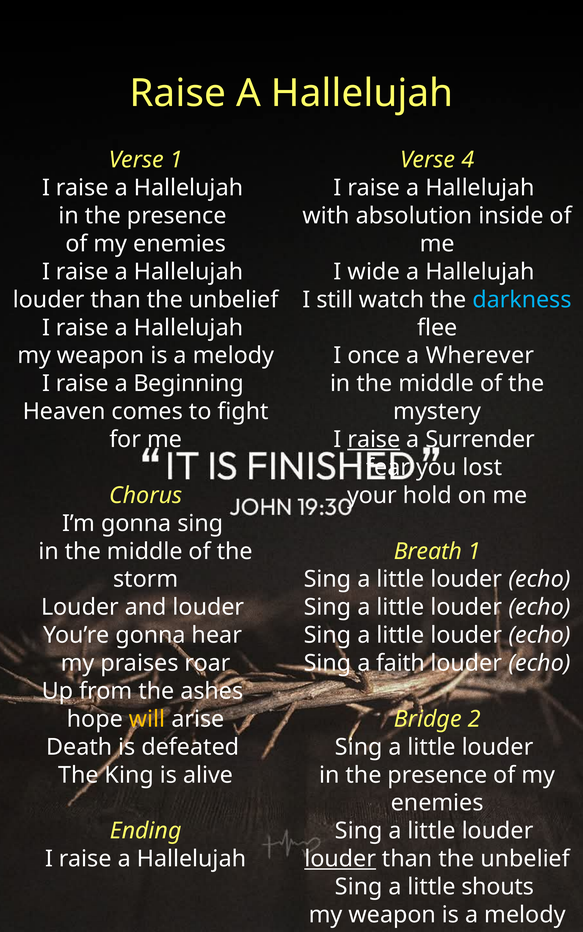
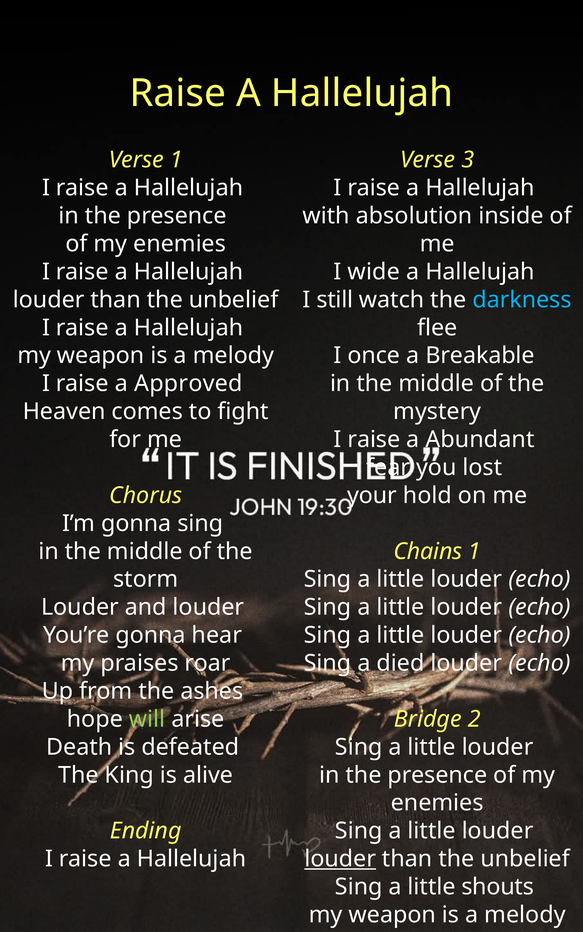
4: 4 -> 3 (468, 160)
Wherever: Wherever -> Breakable (480, 356)
Beginning: Beginning -> Approved (188, 384)
raise underline: present -> none (374, 440)
Surrender: Surrender -> Abundant (480, 440)
Breath: Breath -> Chains (428, 552)
faith: faith -> died (400, 664)
will colour: yellow -> light green (147, 720)
